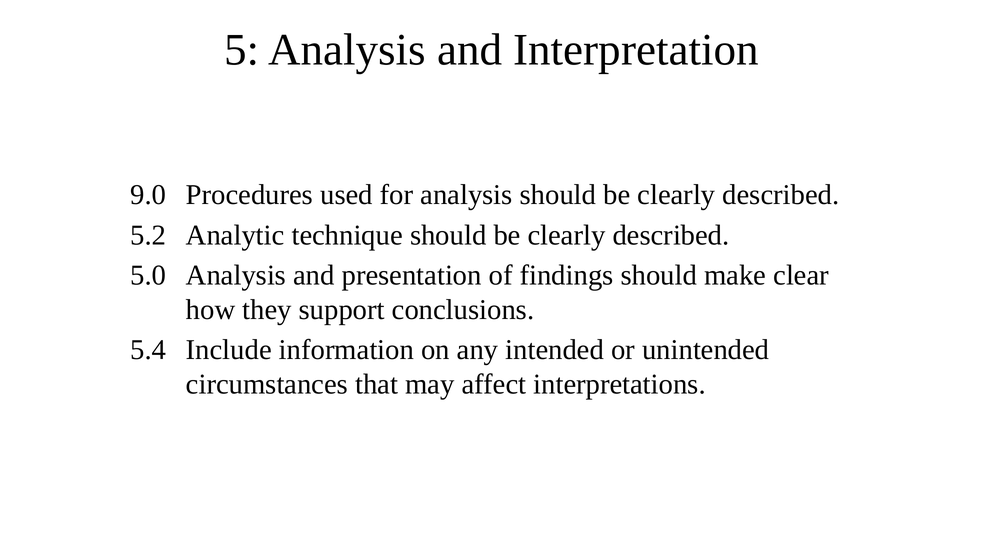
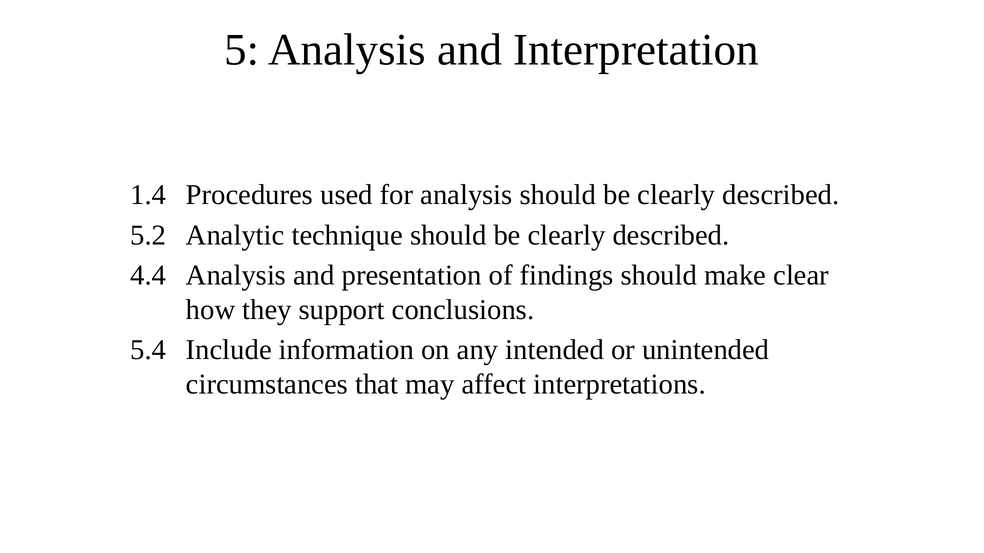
9.0: 9.0 -> 1.4 (148, 195)
5.0: 5.0 -> 4.4 (148, 276)
